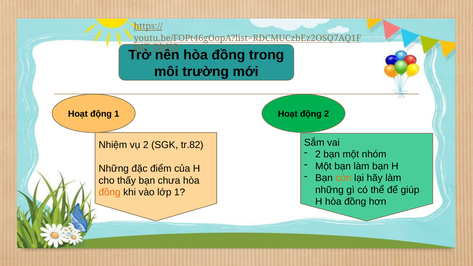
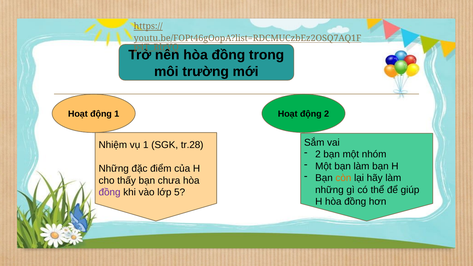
vụ 2: 2 -> 1 (146, 145)
tr.82: tr.82 -> tr.28 (192, 145)
đồng colour: orange -> purple (110, 192)
lớp 1: 1 -> 5 (180, 192)
